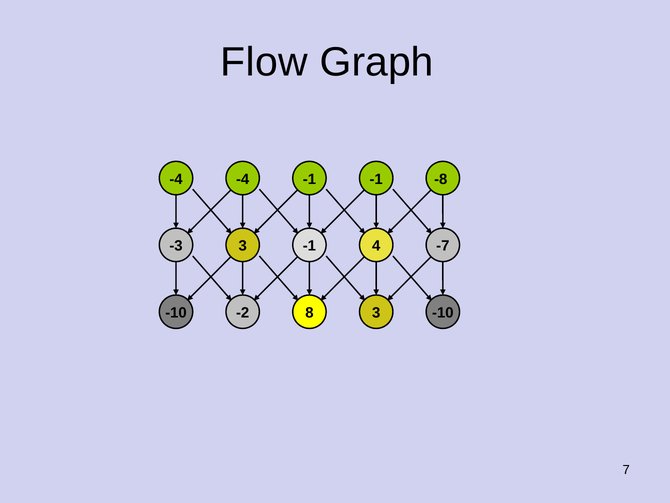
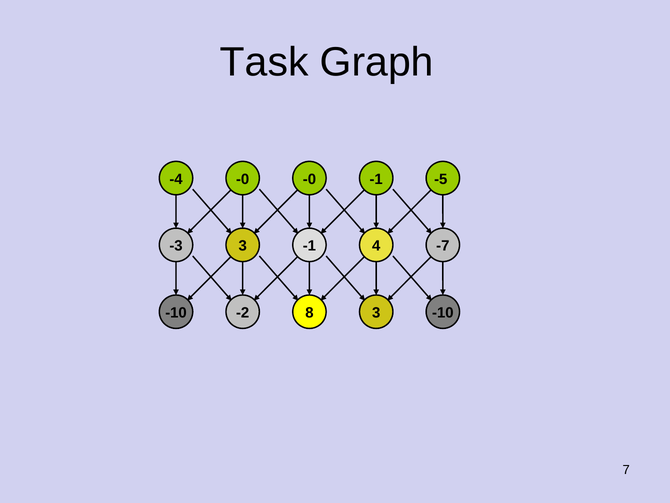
Flow: Flow -> Task (264, 62)
-4: -4 -> -0 (243, 179)
-1: -1 -> -0 (309, 179)
-8: -8 -> -5 (441, 179)
